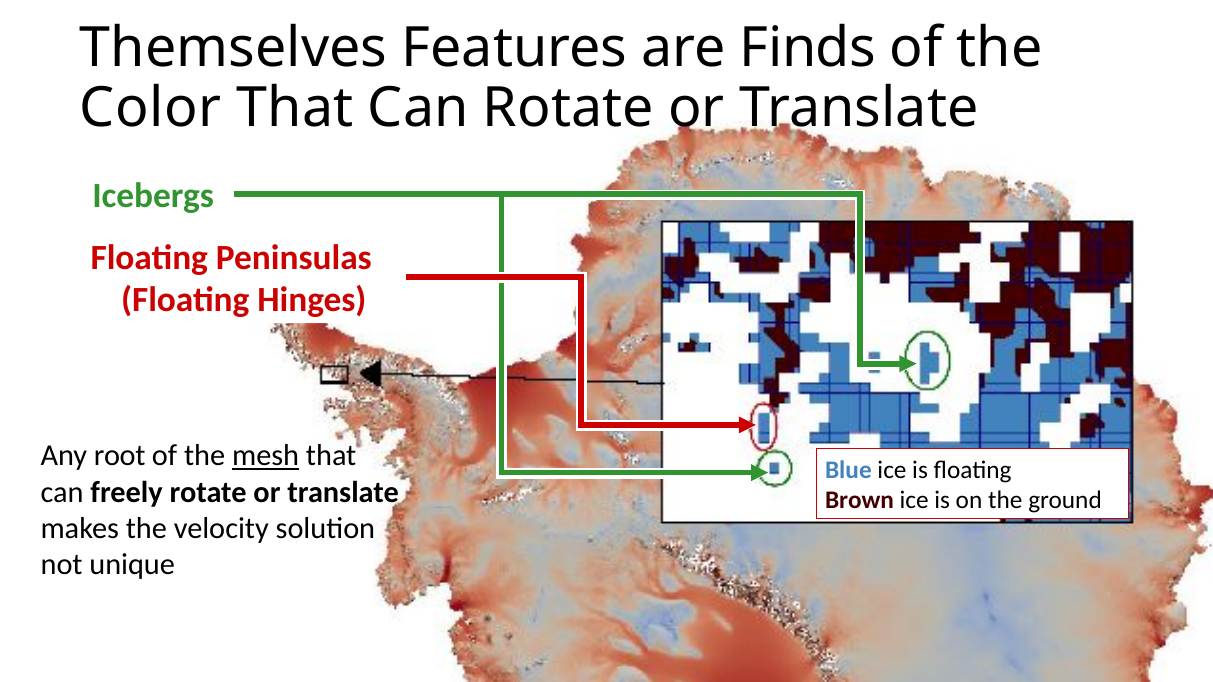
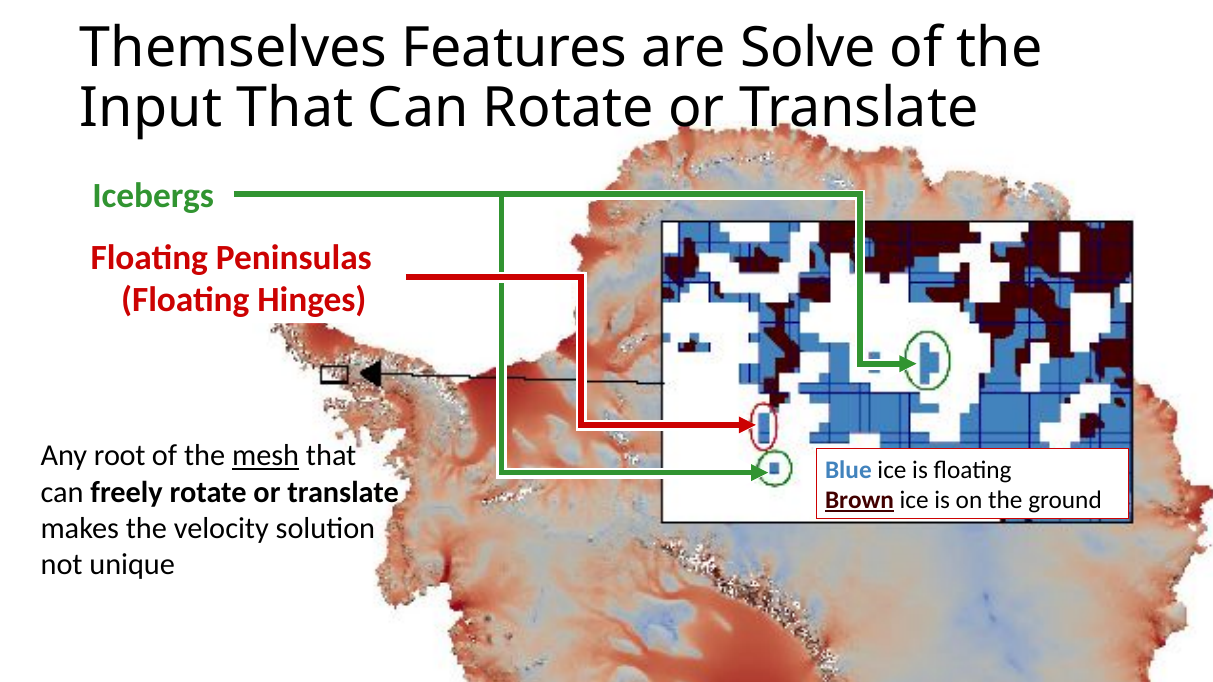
Finds: Finds -> Solve (808, 48)
Color: Color -> Input (151, 108)
Brown underline: none -> present (859, 501)
